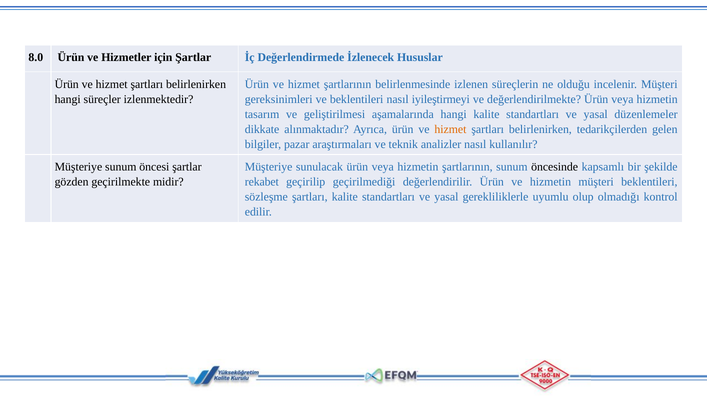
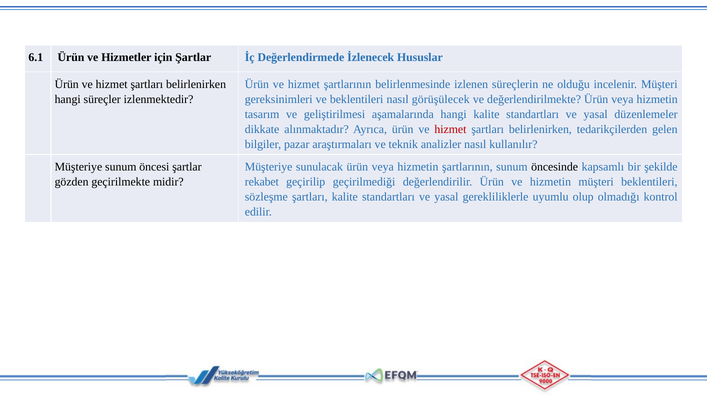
8.0: 8.0 -> 6.1 (36, 57)
iyileştirmeyi: iyileştirmeyi -> görüşülecek (441, 99)
hizmet colour: orange -> red (450, 129)
